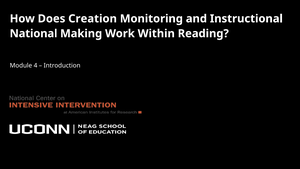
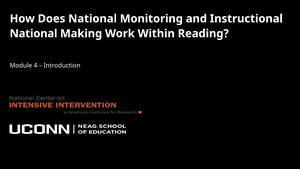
Does Creation: Creation -> National (93, 19)
